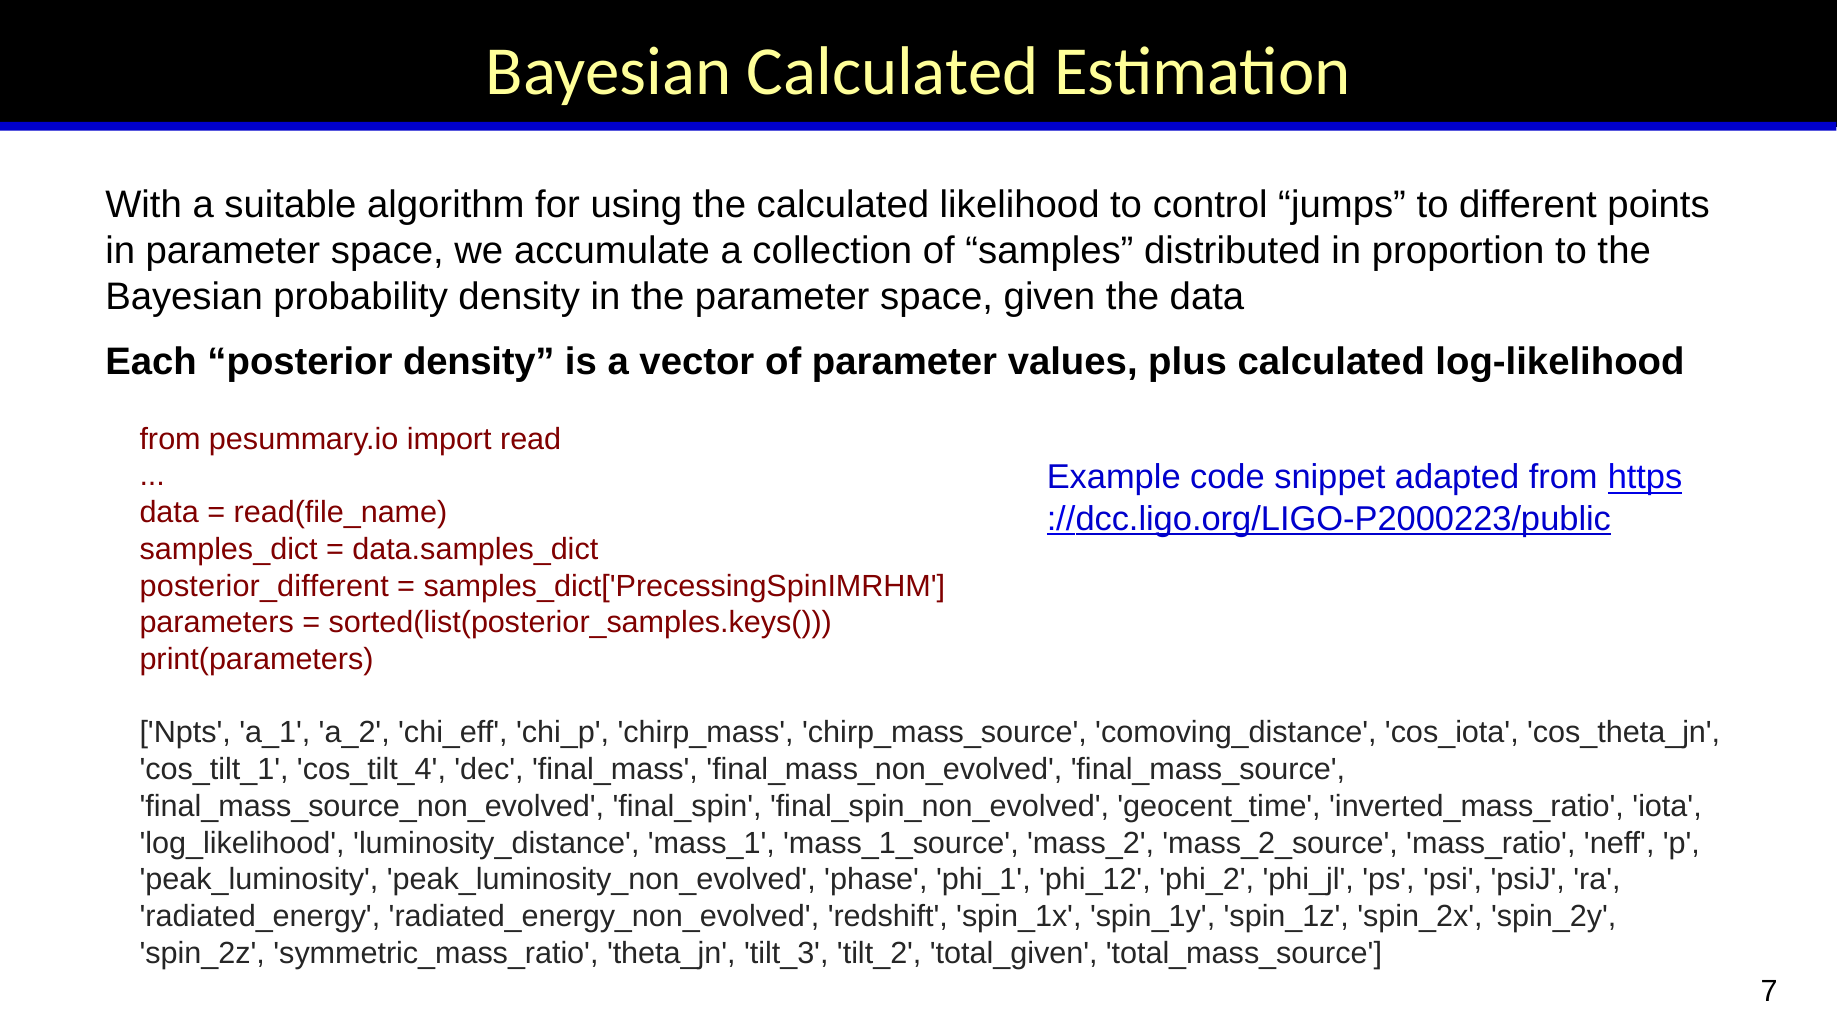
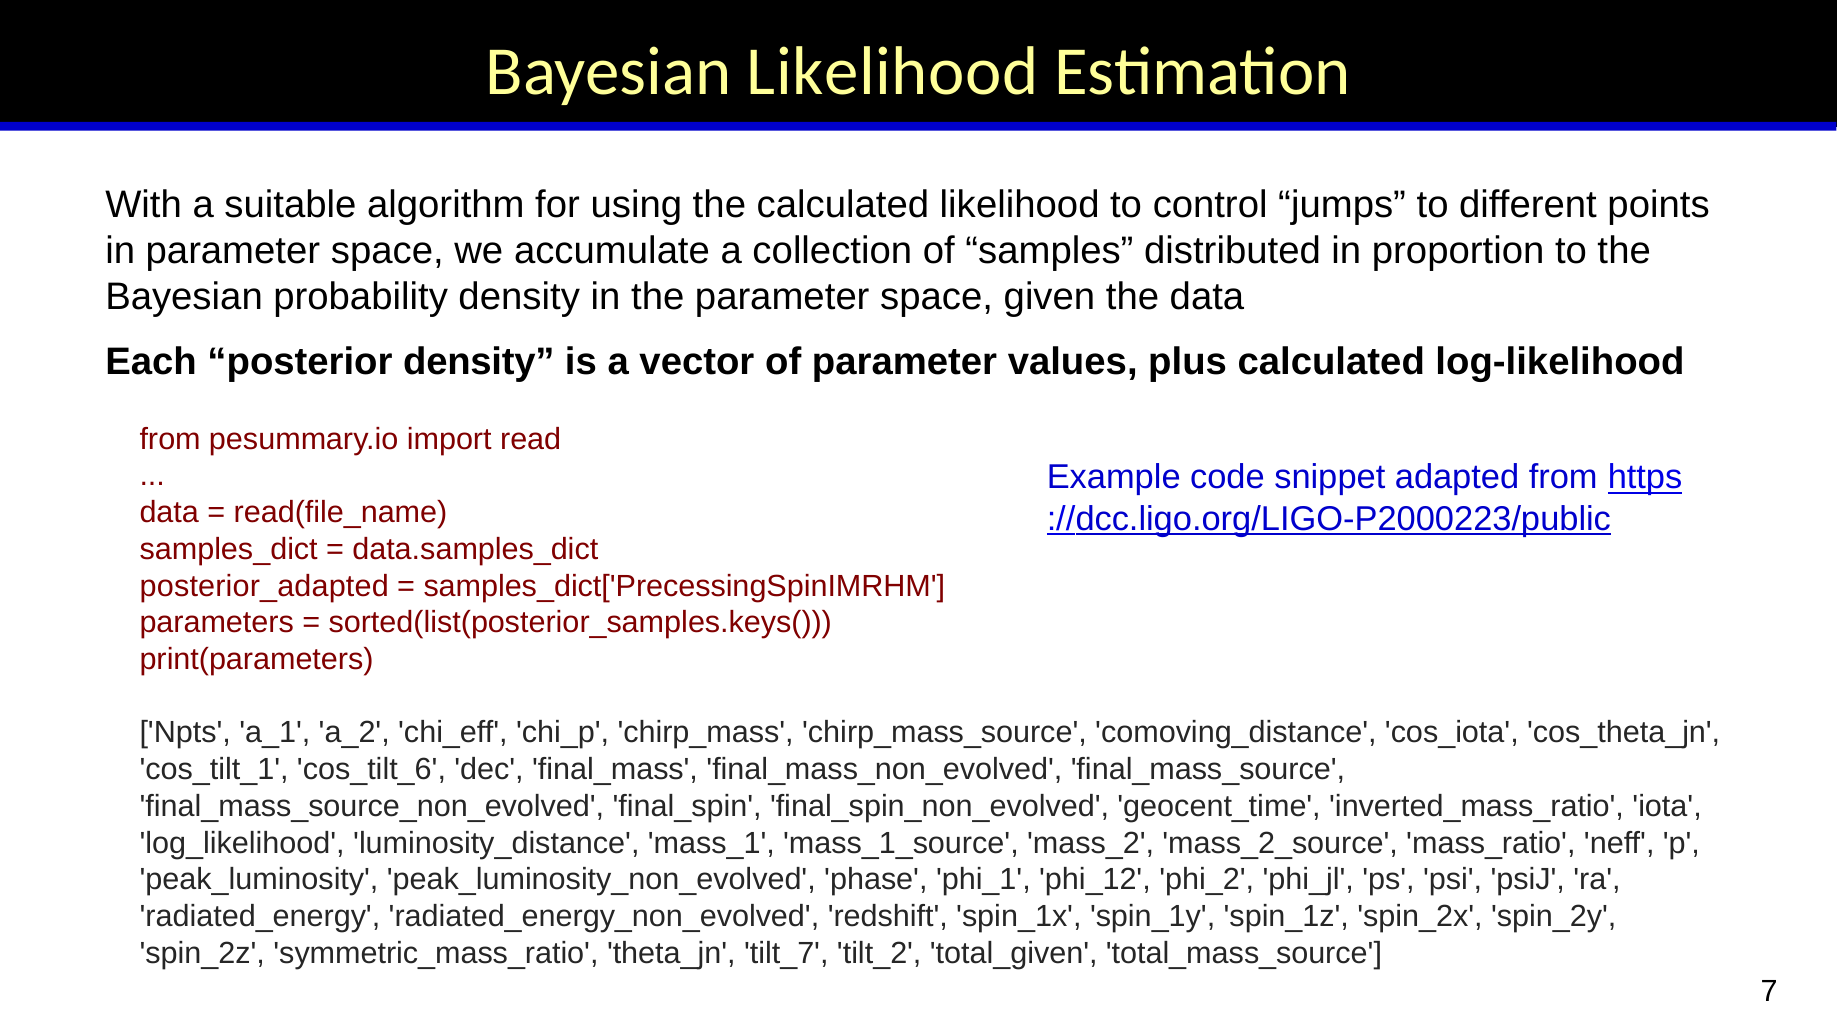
Bayesian Calculated: Calculated -> Likelihood (893, 72)
posterior_different: posterior_different -> posterior_adapted (264, 586)
cos_tilt_4: cos_tilt_4 -> cos_tilt_6 (371, 770)
tilt_3: tilt_3 -> tilt_7 (786, 953)
